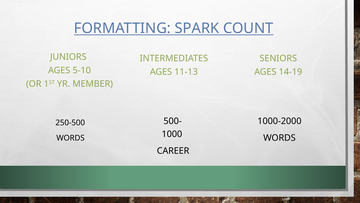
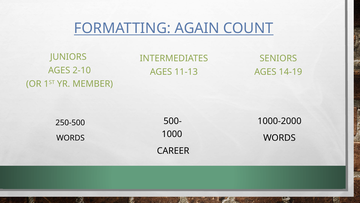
SPARK: SPARK -> AGAIN (197, 28)
5-10: 5-10 -> 2-10 (82, 70)
